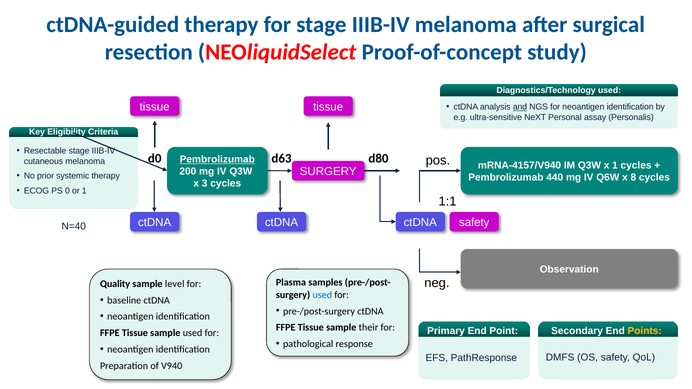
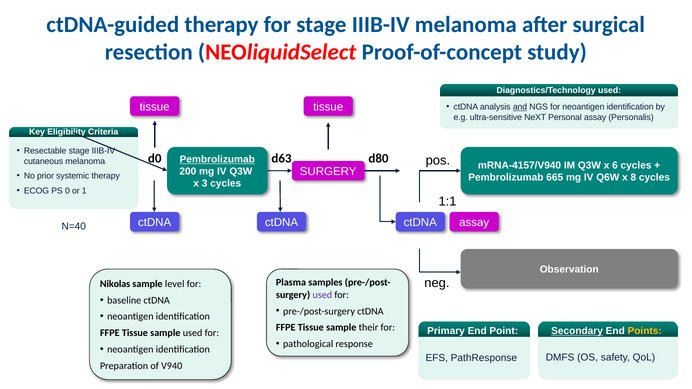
x 1: 1 -> 6 (615, 165)
440: 440 -> 665 (555, 178)
safety: safety -> assay (474, 223)
Quality: Quality -> Nikolas (115, 284)
used colour: blue -> purple (322, 295)
Secondary underline: none -> present (577, 331)
